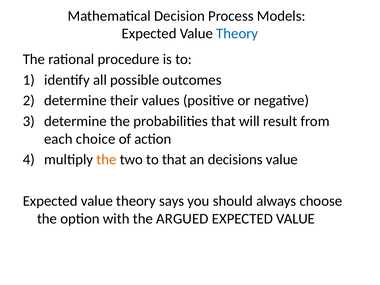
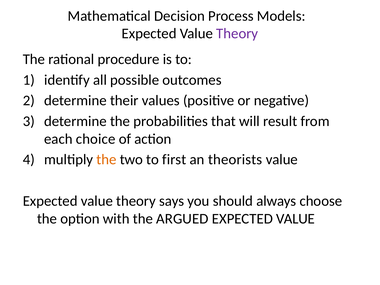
Theory colour: blue -> purple (237, 34)
to that: that -> first (174, 160)
decisions: decisions -> theorists (235, 160)
